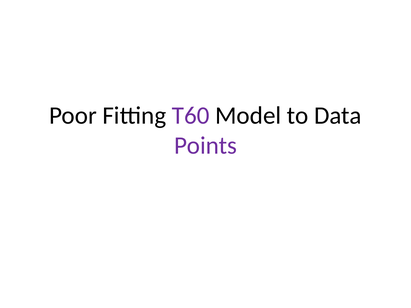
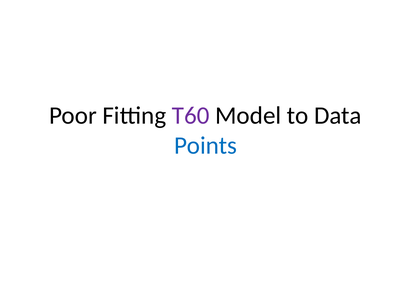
Points colour: purple -> blue (206, 146)
